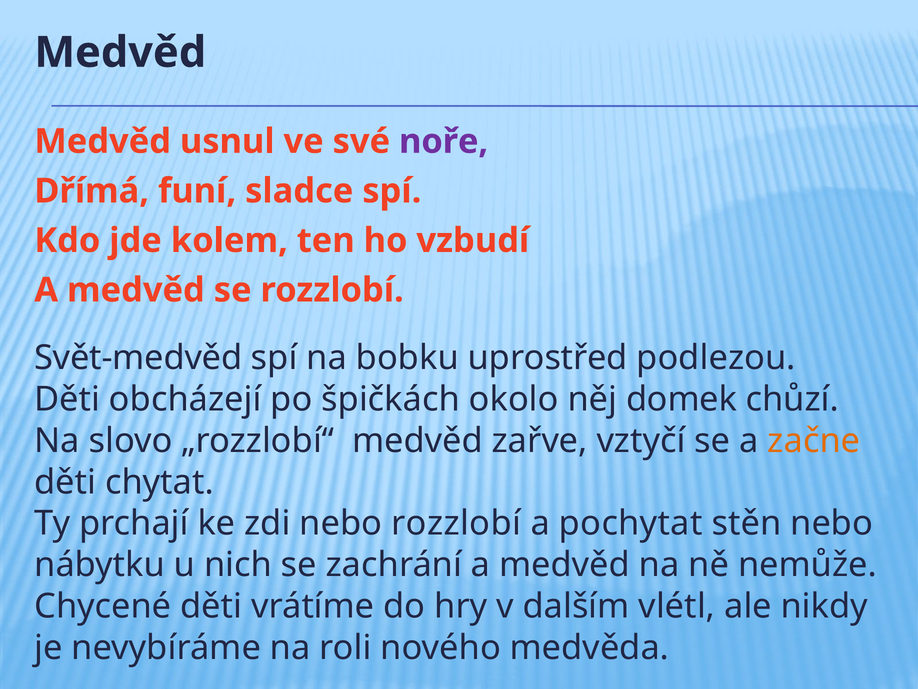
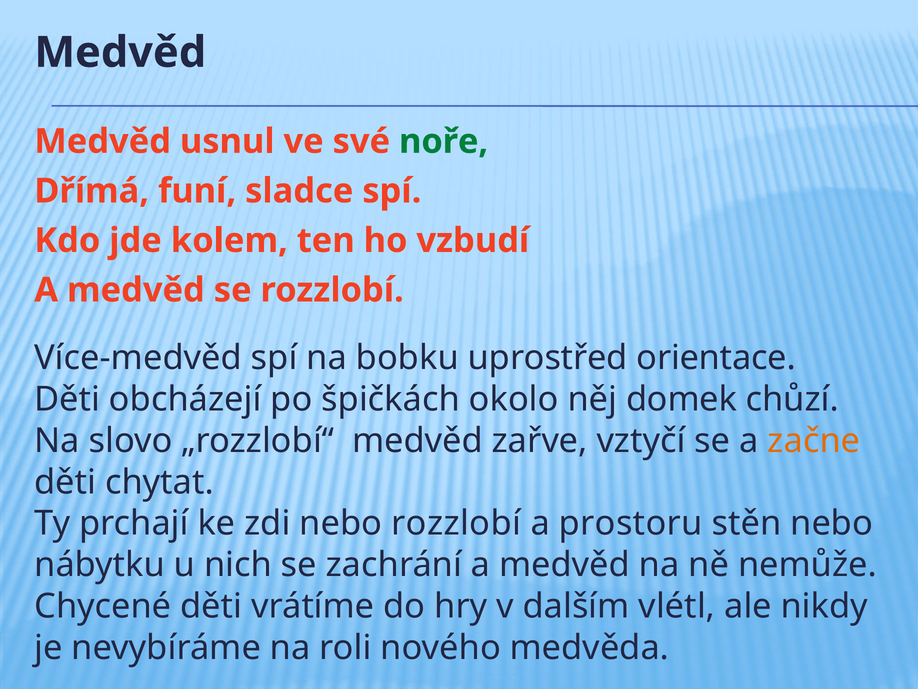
noře colour: purple -> green (444, 141)
Svět-medvěd: Svět-medvěd -> Více-medvěd (138, 358)
podlezou: podlezou -> orientace (716, 358)
pochytat: pochytat -> prostoru (631, 523)
